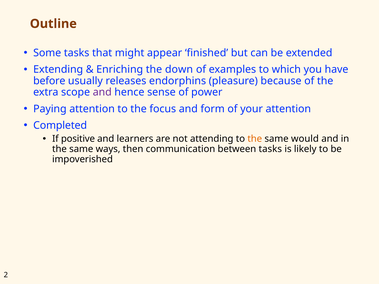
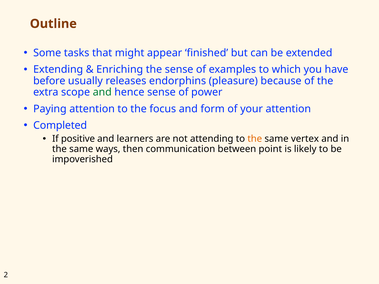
the down: down -> sense (179, 70)
and colour: purple -> green (102, 92)
would: would -> vertex (305, 139)
between tasks: tasks -> point (270, 149)
